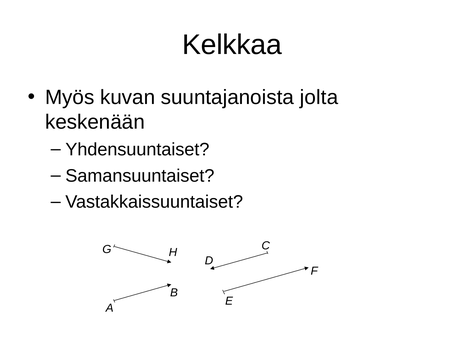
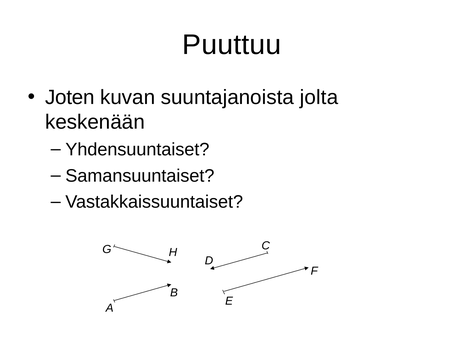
Kelkkaa: Kelkkaa -> Puuttuu (232, 45)
Myös: Myös -> Joten (70, 97)
